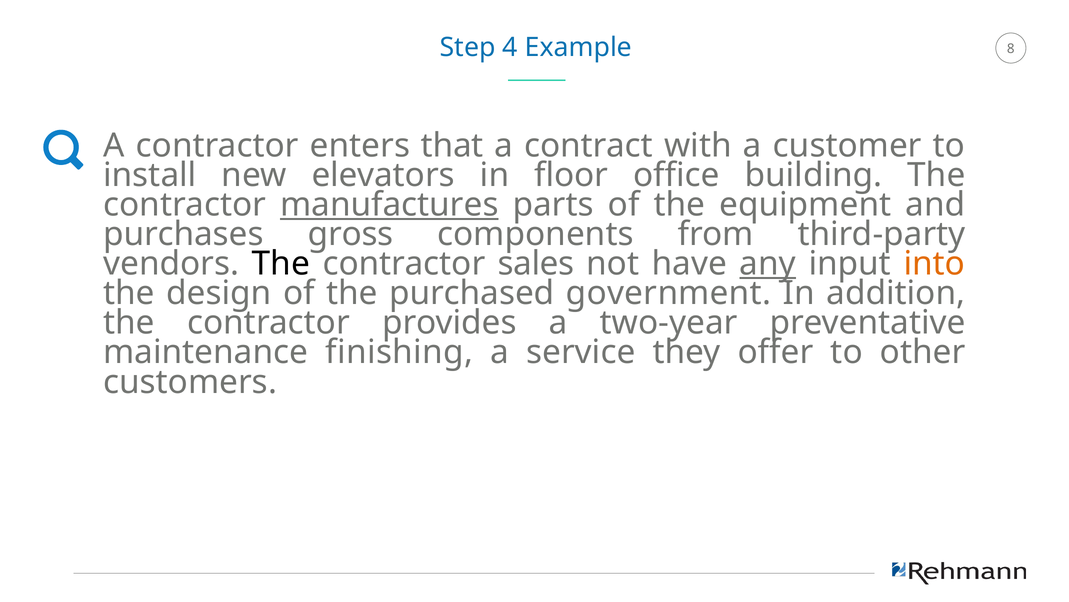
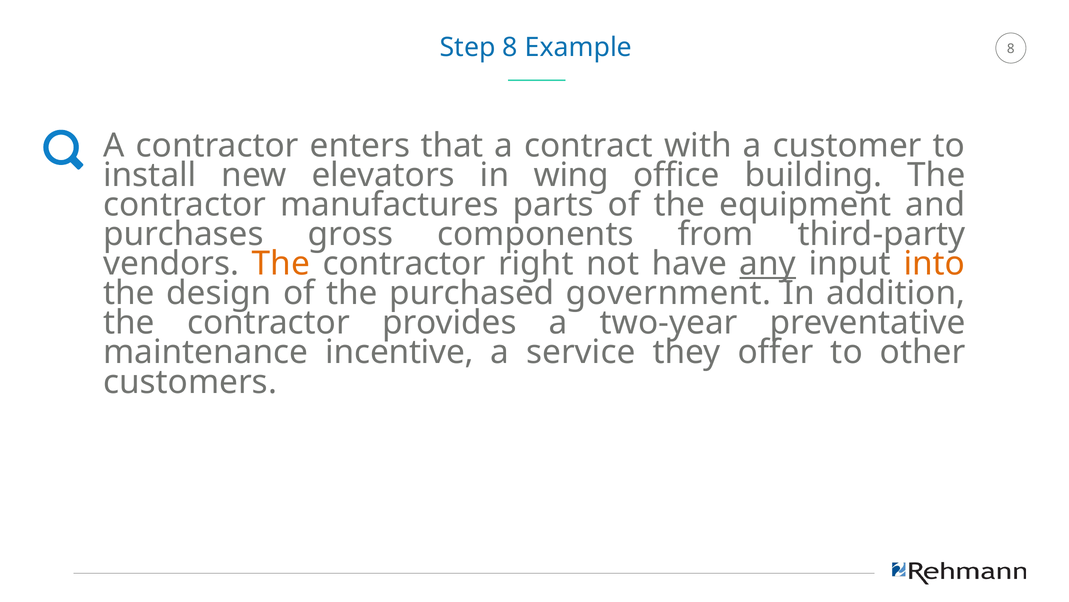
Step 4: 4 -> 8 (510, 48)
floor: floor -> wing (571, 175)
manufactures underline: present -> none (389, 205)
The colour: black -> orange (281, 264)
sales: sales -> right (536, 264)
finishing: finishing -> incentive (399, 352)
